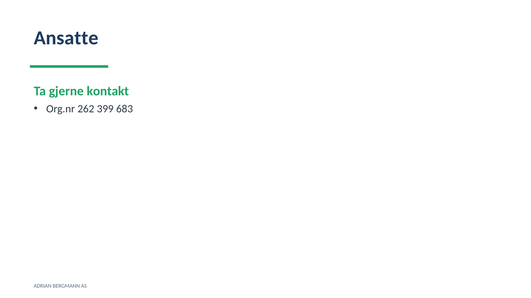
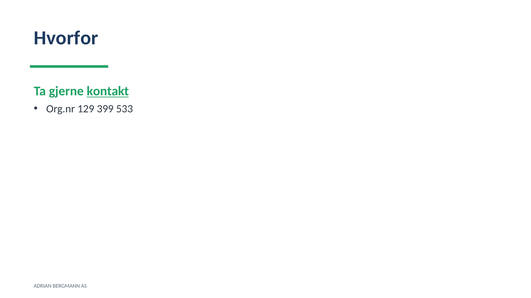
Ansatte: Ansatte -> Hvorfor (66, 38)
kontakt underline: none -> present (108, 91)
262: 262 -> 129 (86, 109)
683: 683 -> 533 (125, 109)
